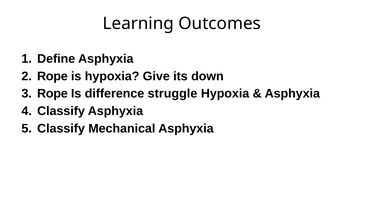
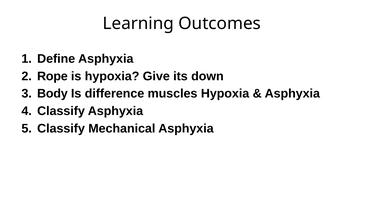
Rope: Rope -> Body (52, 94)
struggle: struggle -> muscles (173, 94)
